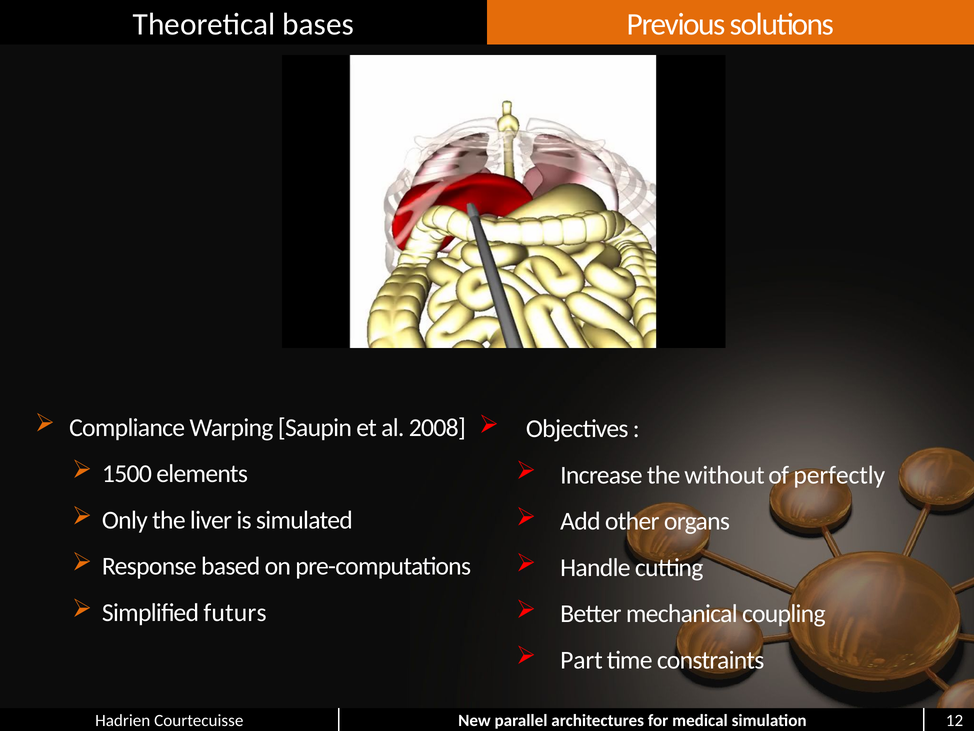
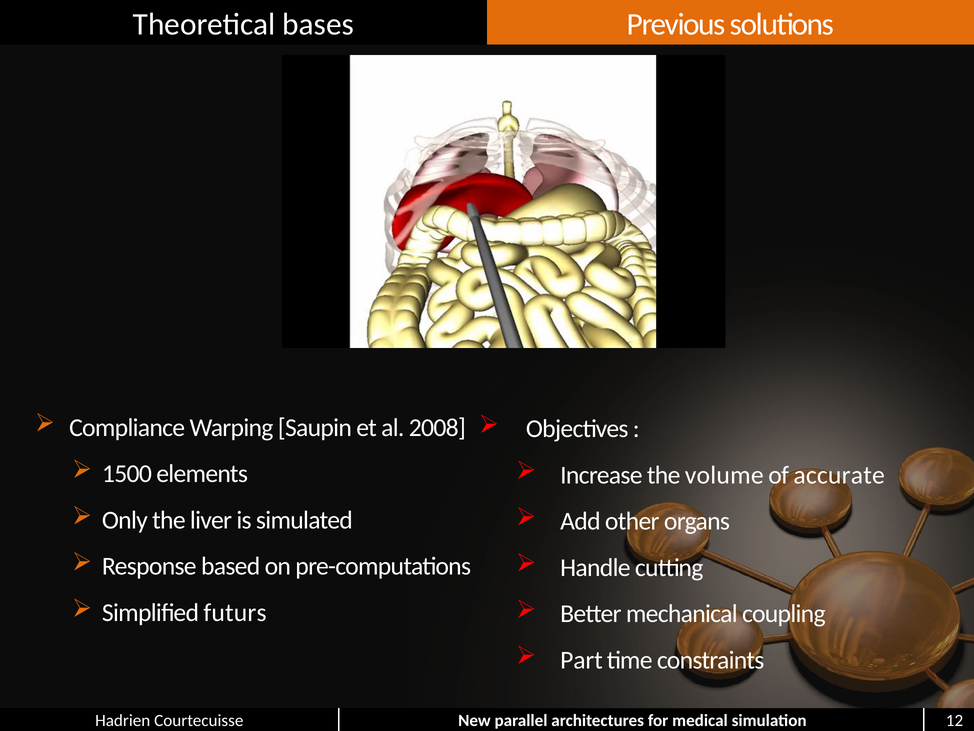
without: without -> volume (724, 475)
perfectly: perfectly -> accurate (839, 475)
